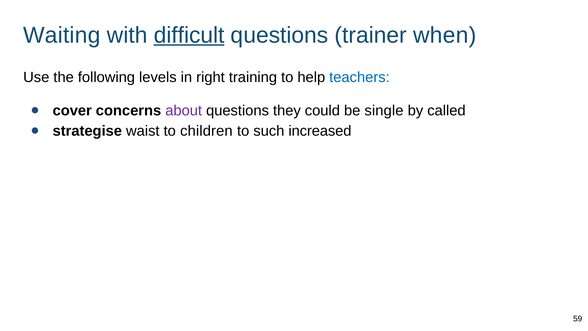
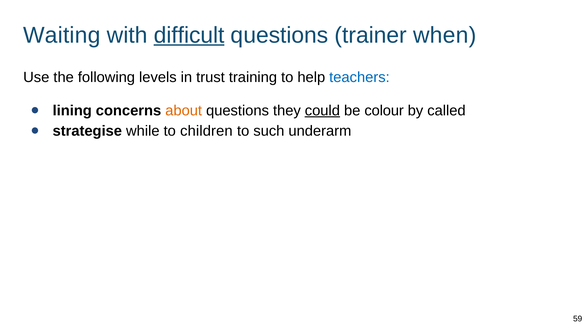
right: right -> trust (211, 77)
cover: cover -> lining (72, 111)
about colour: purple -> orange (184, 111)
could underline: none -> present (322, 111)
single: single -> colour (384, 111)
waist: waist -> while (143, 131)
increased: increased -> underarm (320, 131)
